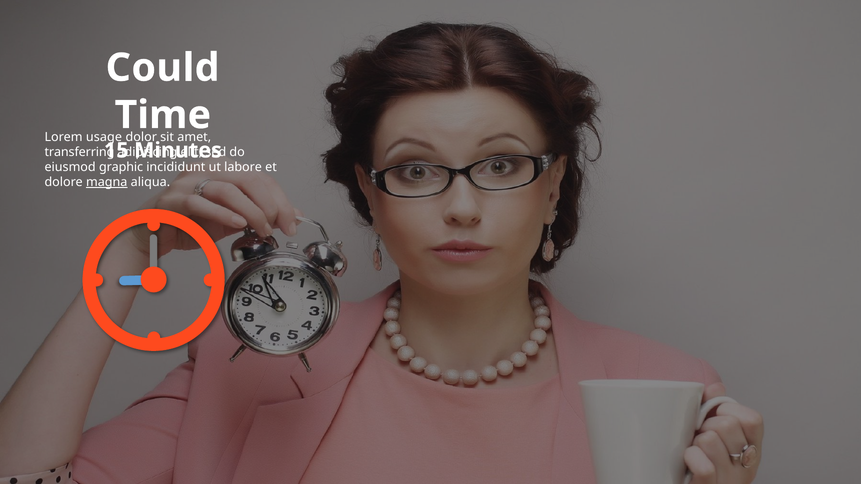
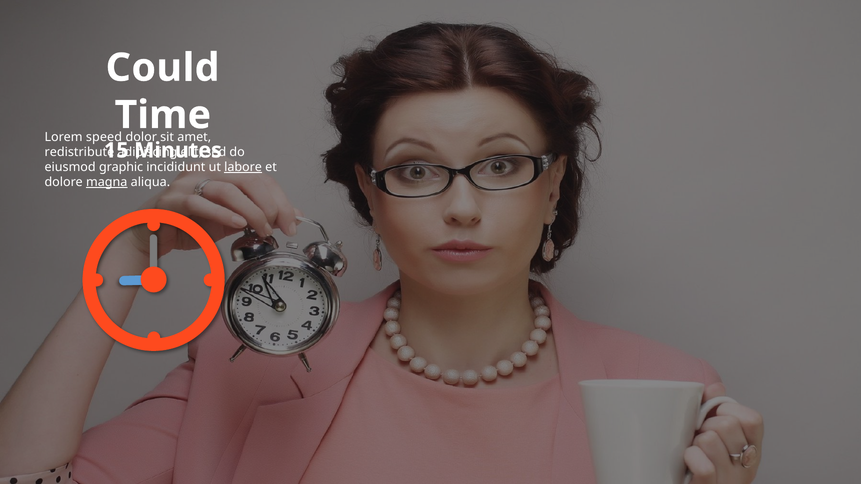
usage: usage -> speed (104, 137)
transferring: transferring -> redistribute (79, 152)
labore underline: none -> present (243, 167)
